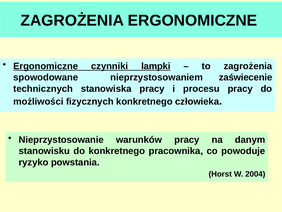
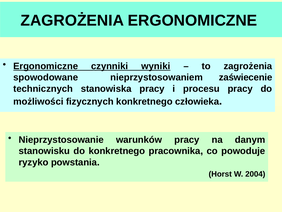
lampki: lampki -> wyniki (156, 66)
